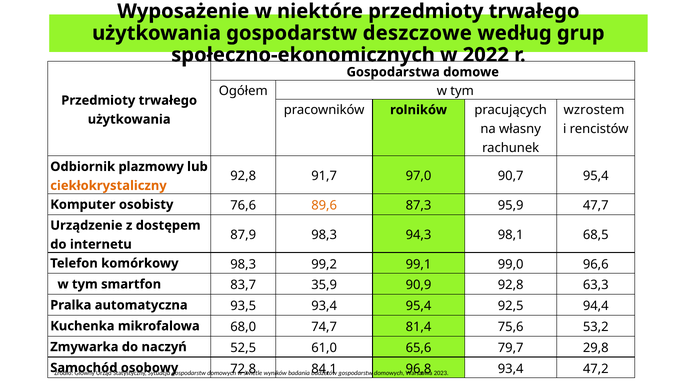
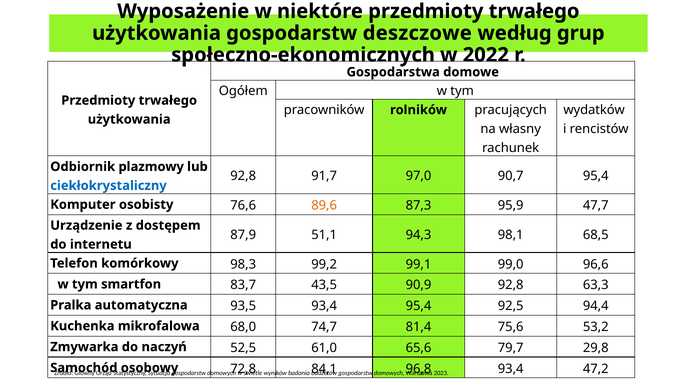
wzrostem: wzrostem -> wydatków (594, 110)
ciekłokrystaliczny colour: orange -> blue (108, 186)
87,9 98,3: 98,3 -> 51,1 (324, 235)
35,9: 35,9 -> 43,5 (324, 285)
